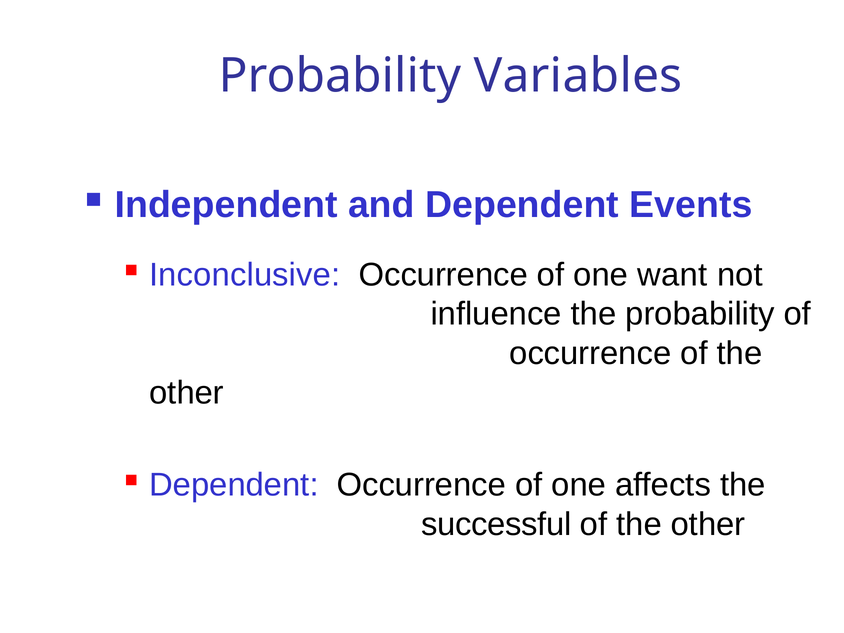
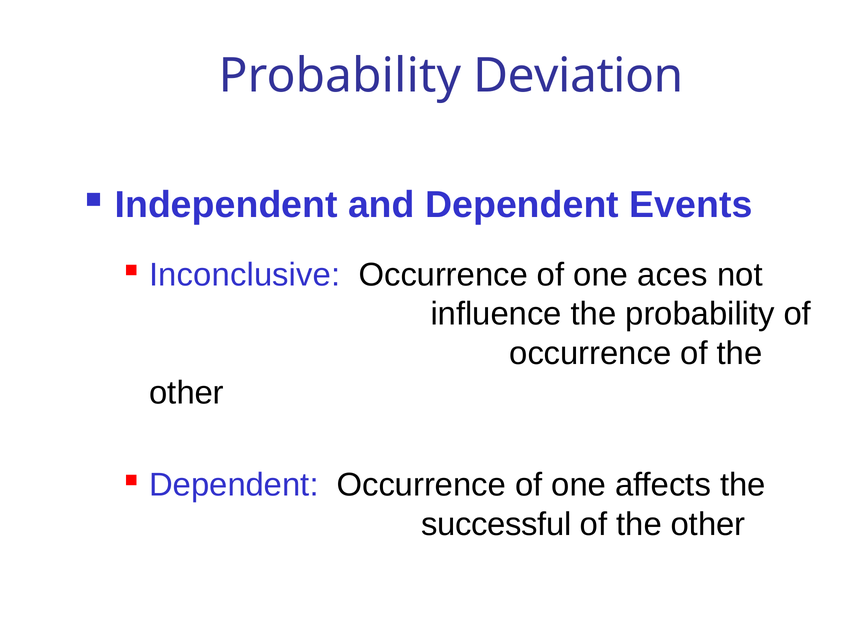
Variables: Variables -> Deviation (578, 76)
want: want -> aces (672, 275)
